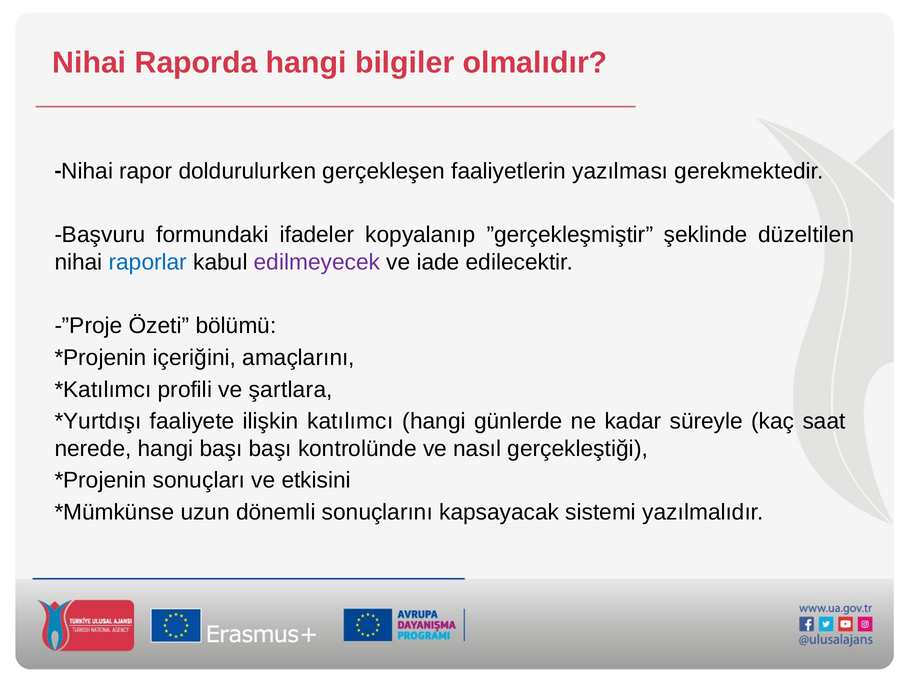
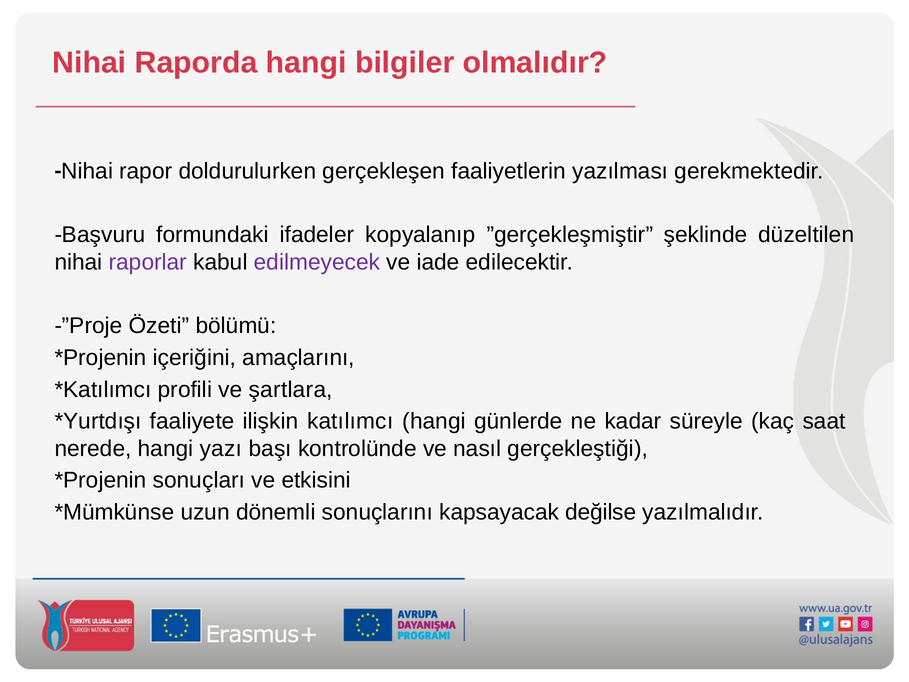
raporlar colour: blue -> purple (148, 262)
hangi başı: başı -> yazı (221, 449)
sistemi: sistemi -> değilse (601, 512)
